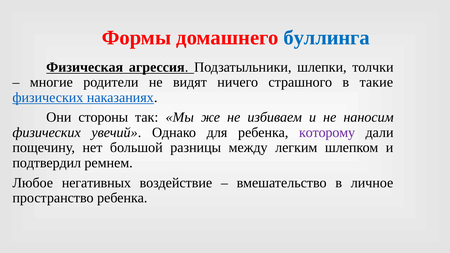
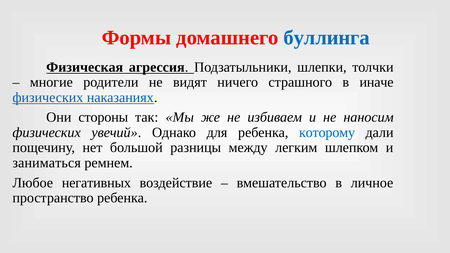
такие: такие -> иначе (377, 82)
которому colour: purple -> blue (327, 133)
подтвердил: подтвердил -> заниматься (47, 163)
